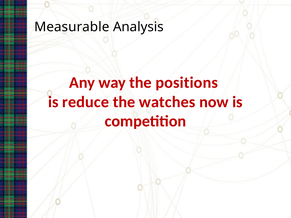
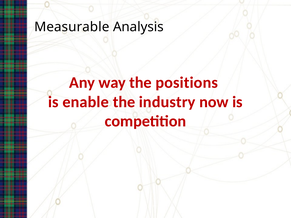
reduce: reduce -> enable (86, 102)
watches: watches -> industry (167, 102)
